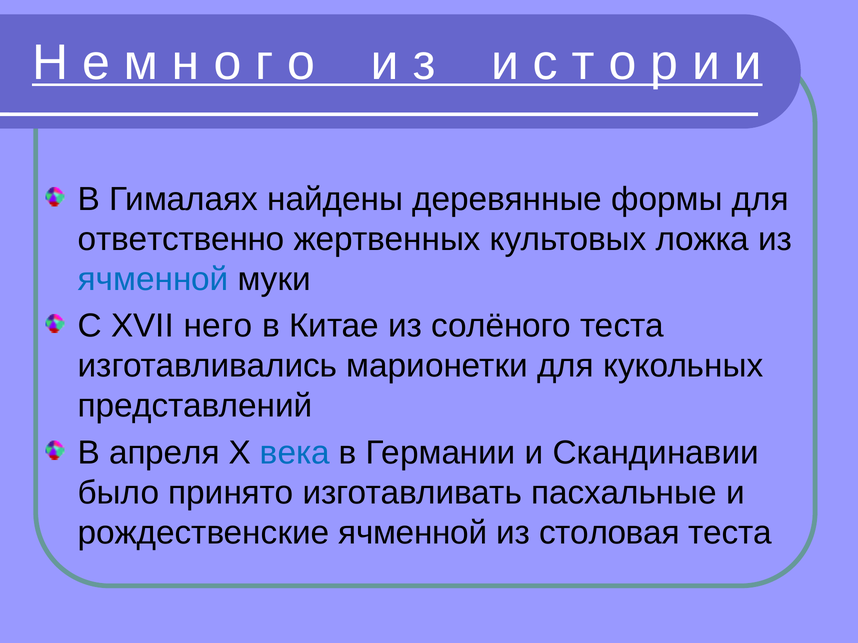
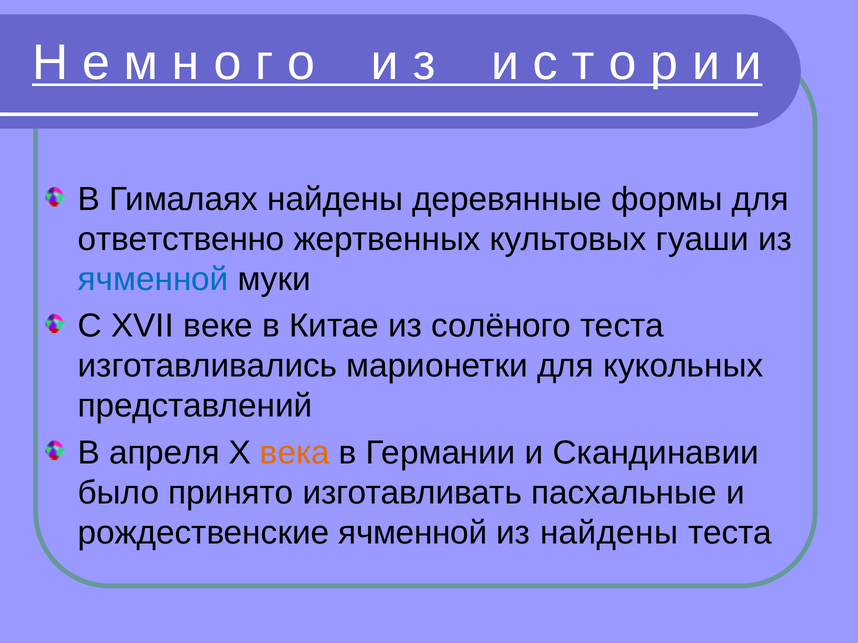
ложка: ложка -> гуаши (702, 239)
него: него -> веке (218, 326)
века colour: blue -> orange (295, 453)
из столовая: столовая -> найдены (609, 533)
